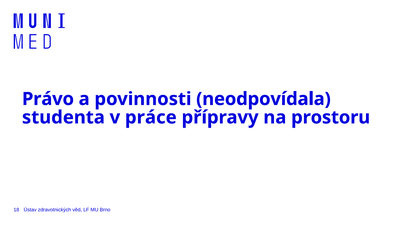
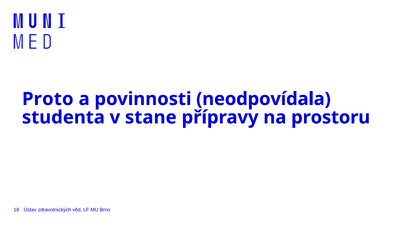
Právo: Právo -> Proto (48, 99)
práce: práce -> stane (151, 117)
